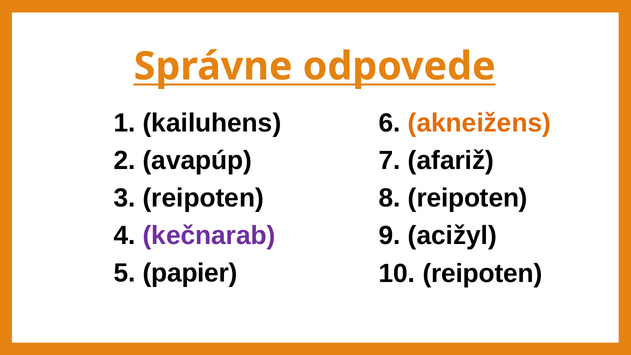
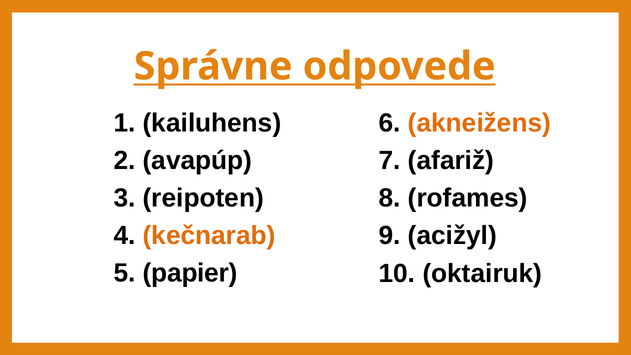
8 reipoten: reipoten -> rofames (468, 198)
kečnarab colour: purple -> orange (209, 236)
10 reipoten: reipoten -> oktairuk (482, 273)
